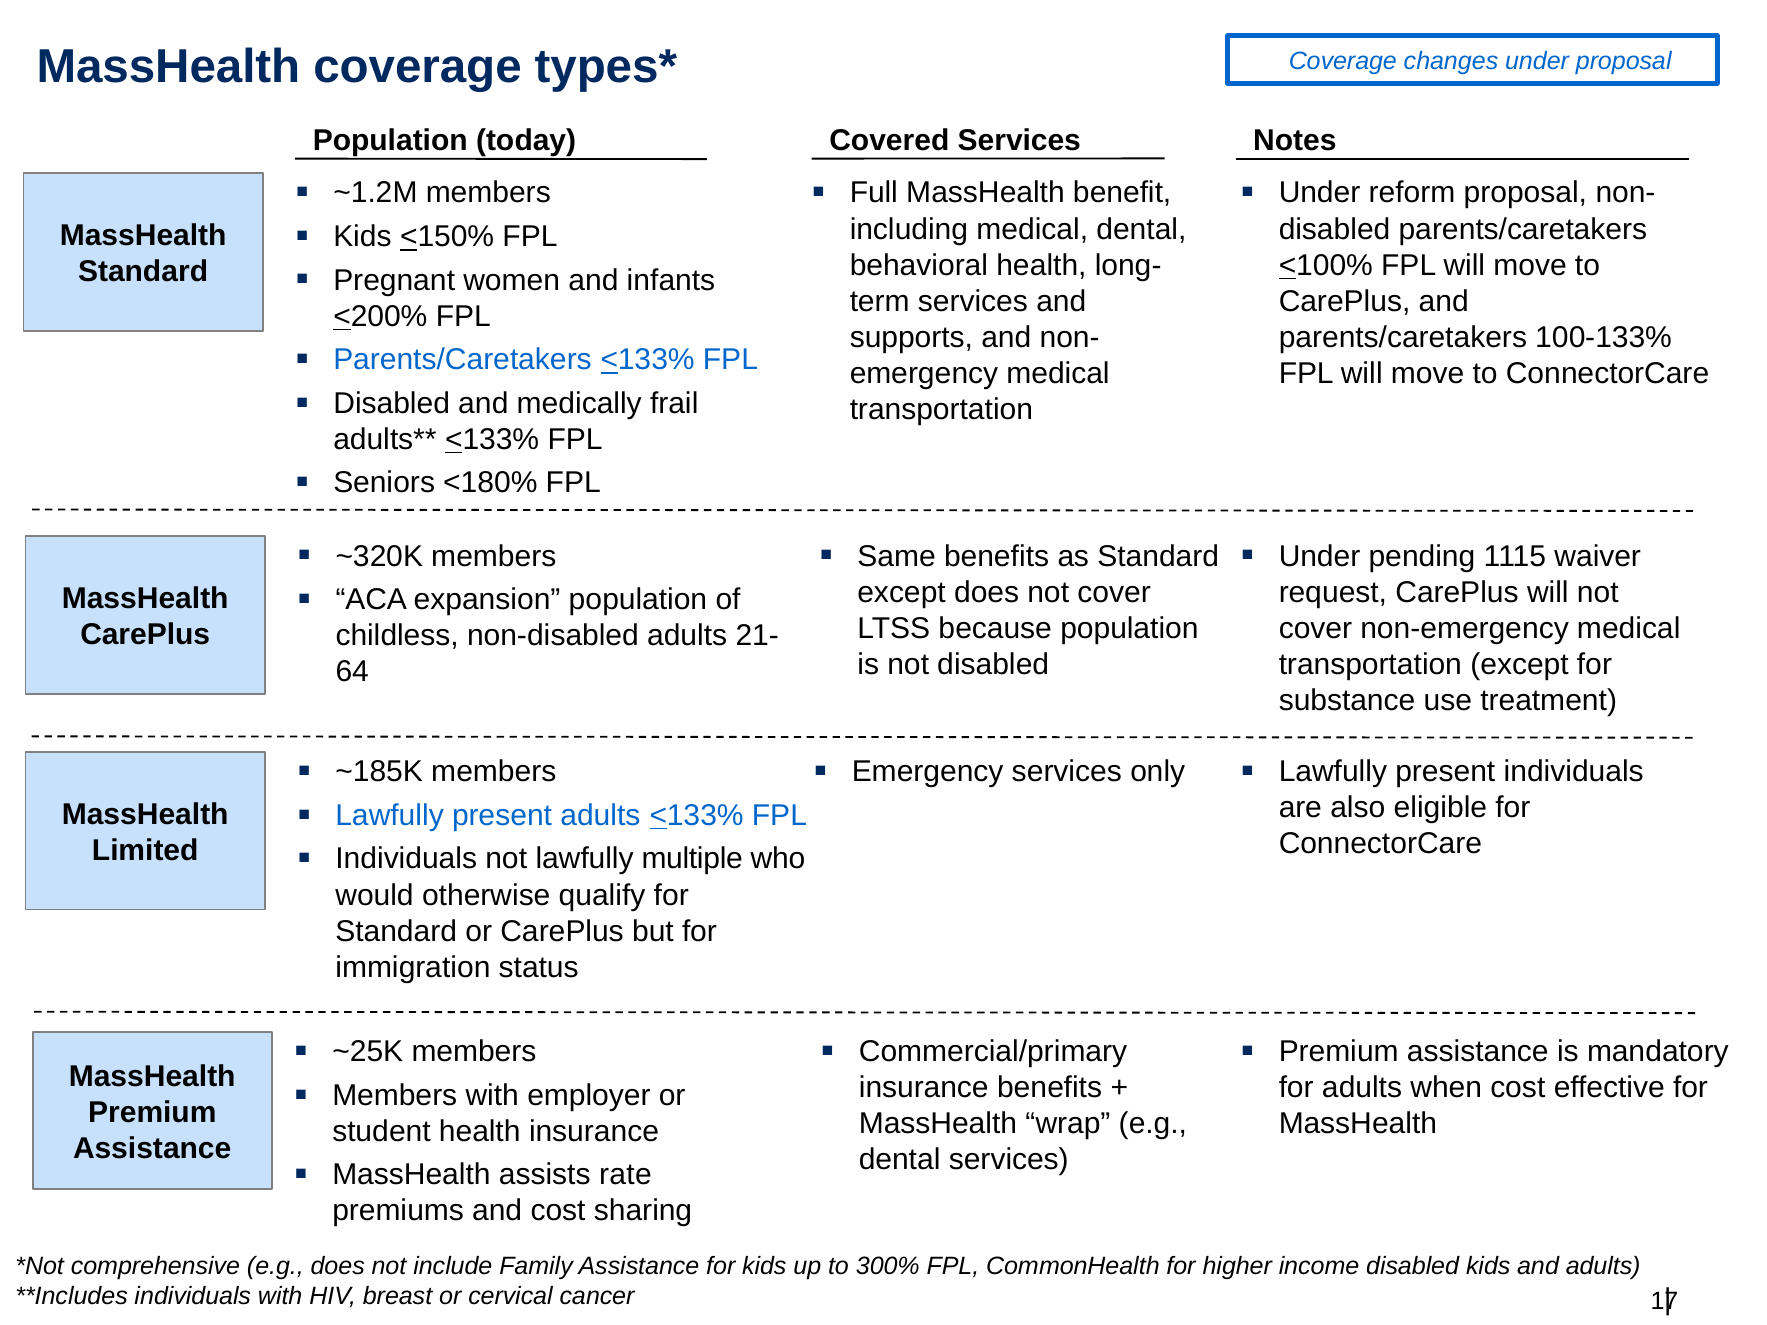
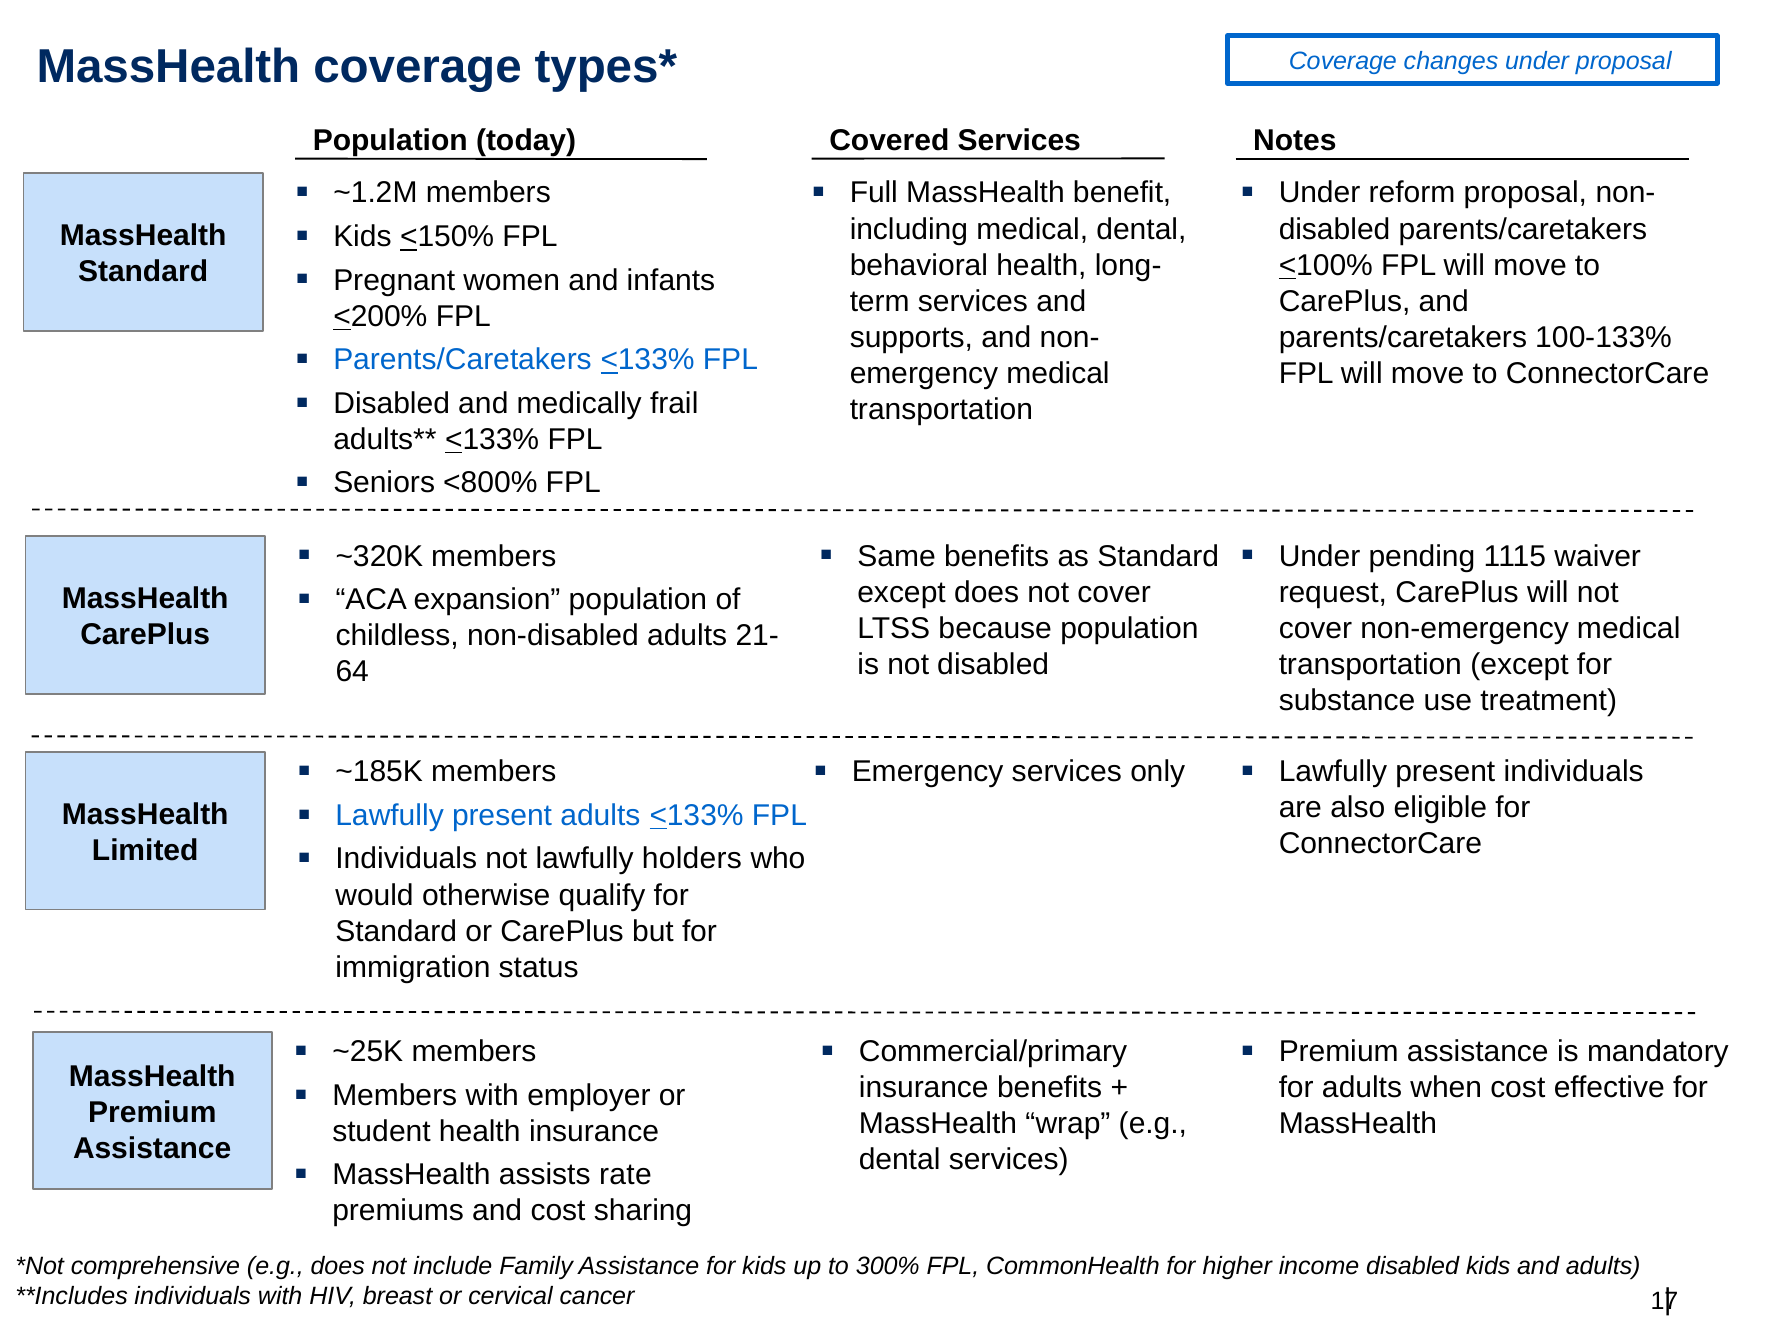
<180%: <180% -> <800% (490, 483)
multiple: multiple -> holders (692, 859)
